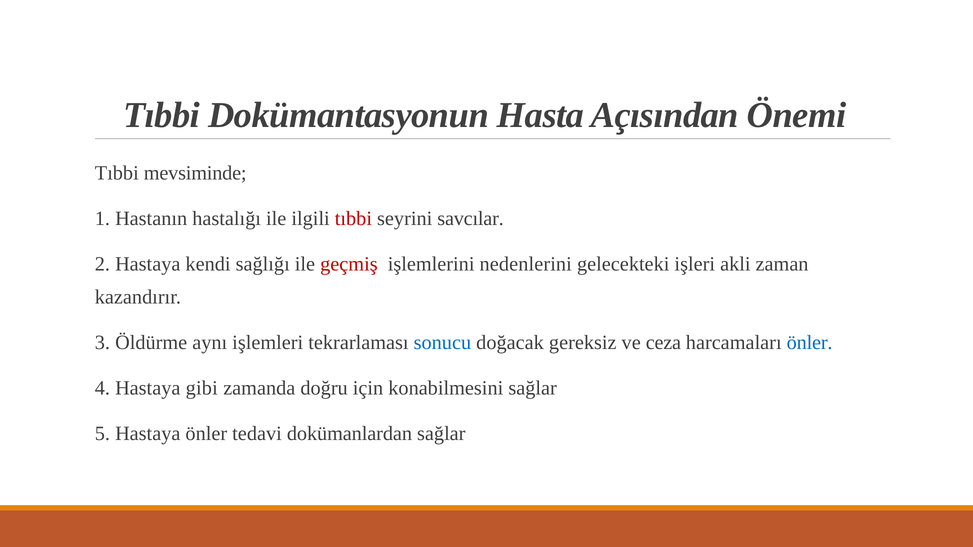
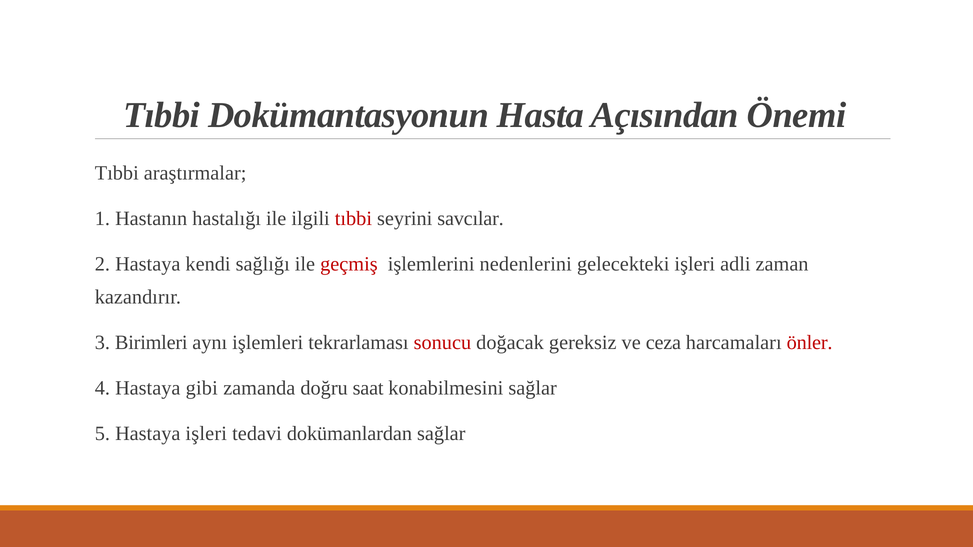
mevsiminde: mevsiminde -> araştırmalar (195, 173)
akli: akli -> adli (735, 264)
Öldürme: Öldürme -> Birimleri (151, 343)
sonucu colour: blue -> red (442, 343)
önler colour: blue -> red (810, 343)
için: için -> saat (368, 388)
Hastaya önler: önler -> işleri (206, 434)
